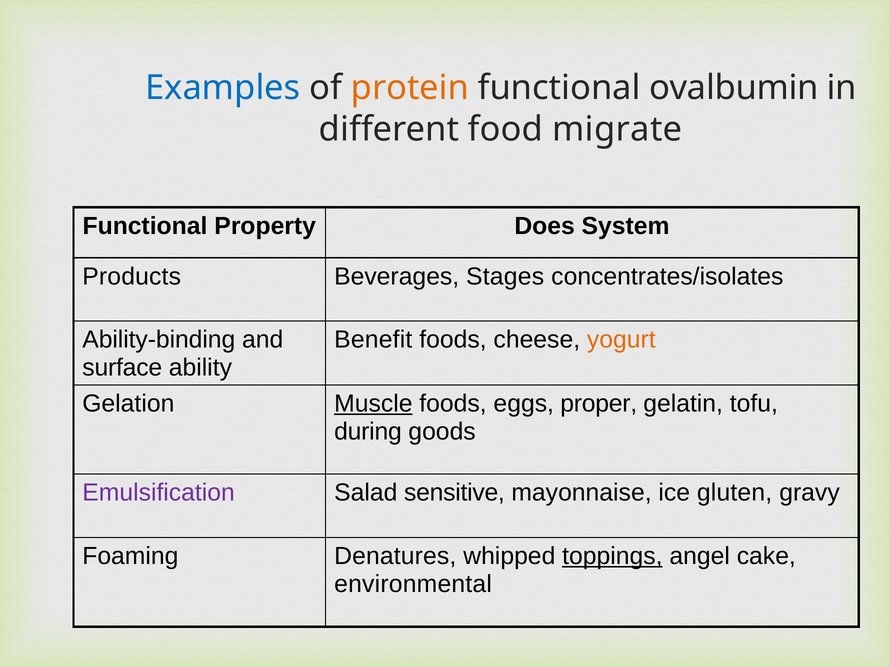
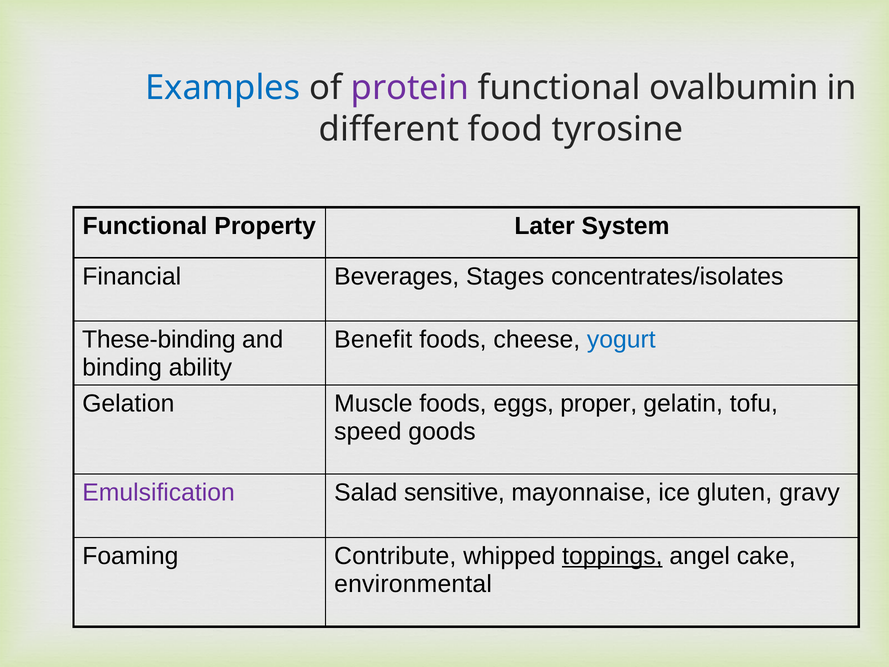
protein colour: orange -> purple (410, 88)
migrate: migrate -> tyrosine (617, 129)
Does: Does -> Later (545, 226)
Products: Products -> Financial (132, 276)
Ability-binding: Ability-binding -> These-binding (159, 340)
yogurt colour: orange -> blue (621, 340)
surface: surface -> binding (122, 367)
Muscle underline: present -> none (373, 404)
during: during -> speed (368, 431)
Denatures: Denatures -> Contribute (395, 556)
